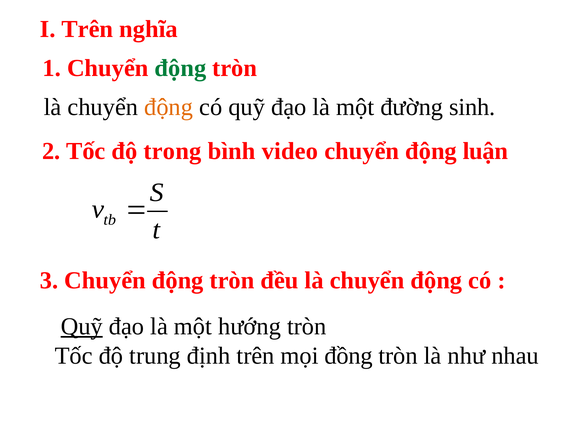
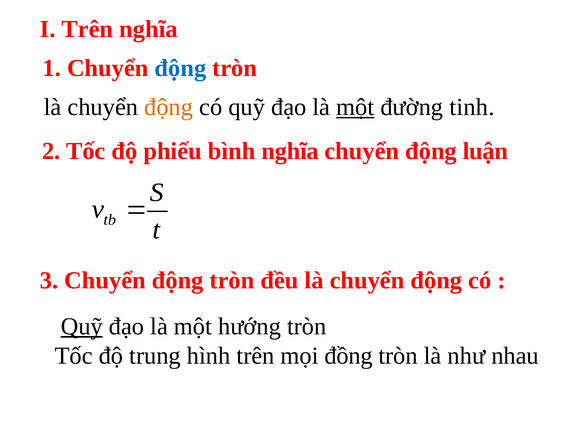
động colour: green -> blue (180, 68)
một underline: none -> present (355, 107)
sinh: sinh -> tinh (472, 107)
trong: trong -> phiếu (173, 151)
bình video: video -> nghĩa (290, 151)
định: định -> hình (209, 356)
